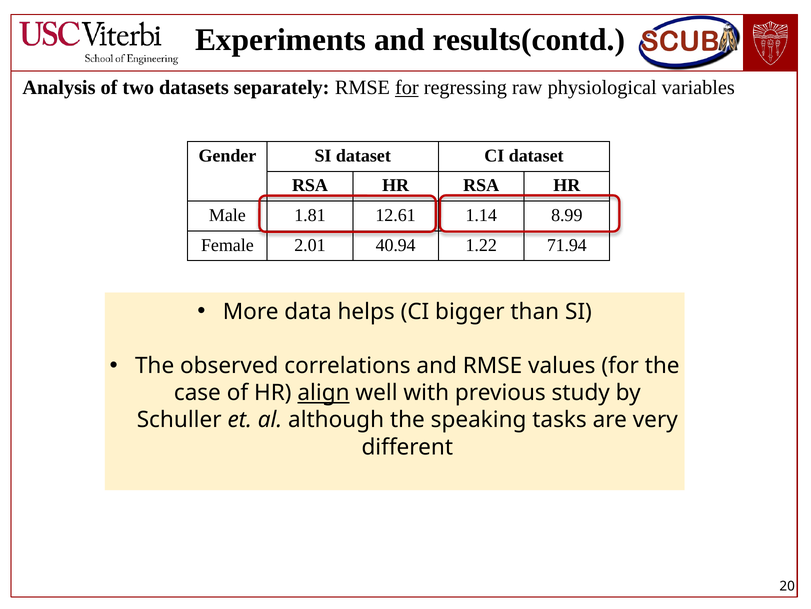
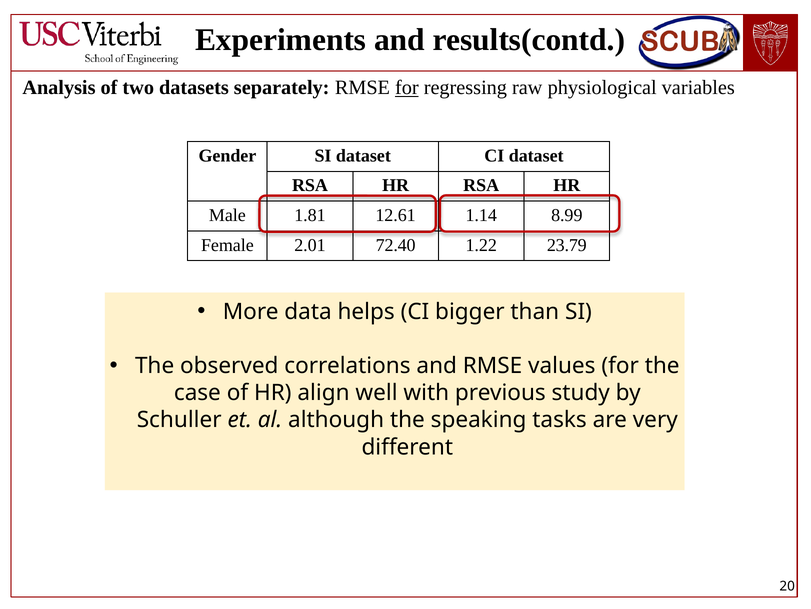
40.94: 40.94 -> 72.40 (396, 245)
71.94: 71.94 -> 23.79 (567, 245)
align underline: present -> none (324, 392)
